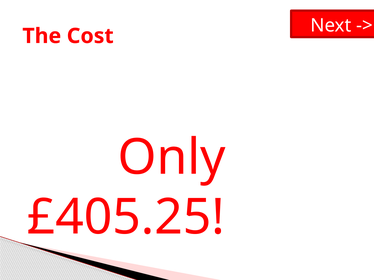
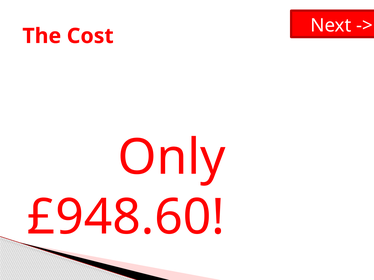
£405.25: £405.25 -> £948.60 (126, 218)
